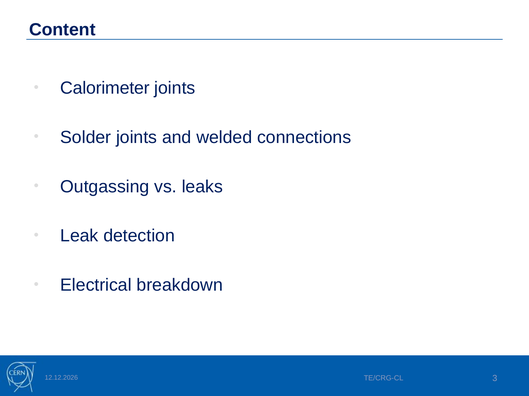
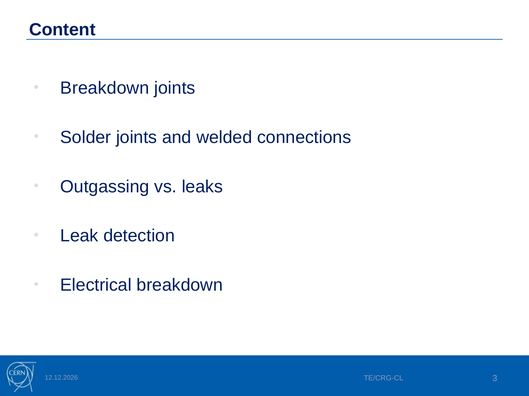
Calorimeter: Calorimeter -> Breakdown (105, 88)
